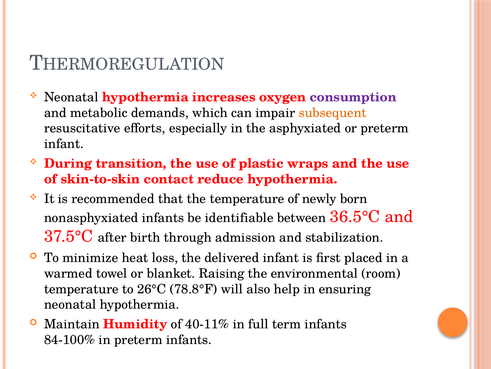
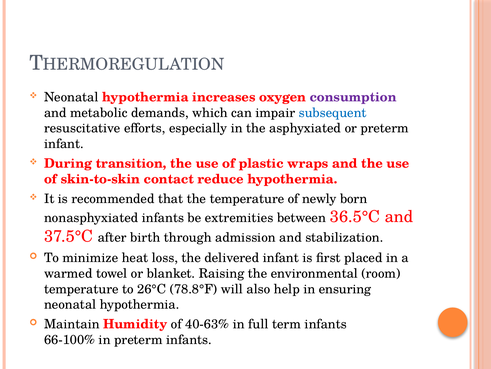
subsequent colour: orange -> blue (333, 113)
identifiable: identifiable -> extremities (239, 217)
40-11%: 40-11% -> 40-63% (207, 324)
84-100%: 84-100% -> 66-100% (70, 339)
